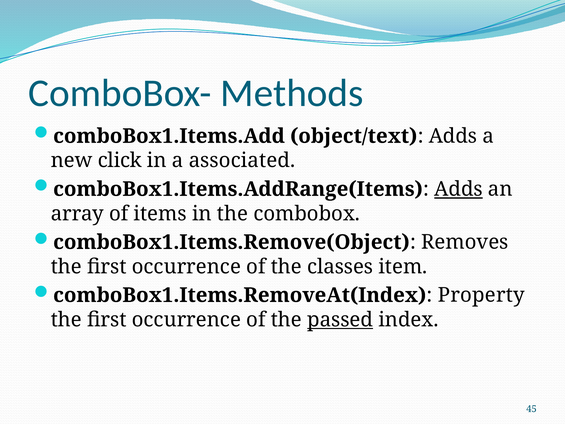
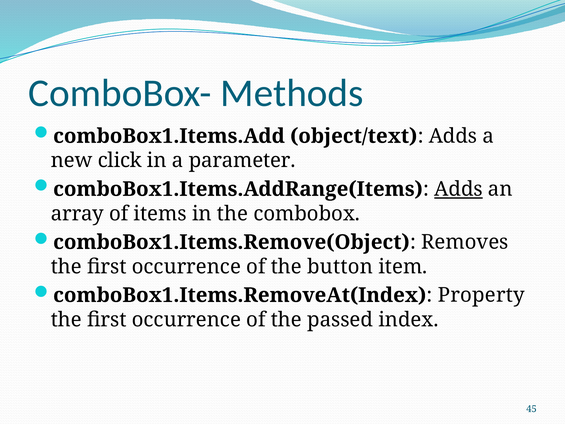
associated: associated -> parameter (242, 161)
classes: classes -> button (340, 267)
passed underline: present -> none (340, 320)
